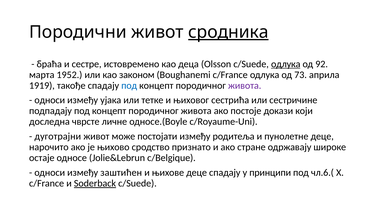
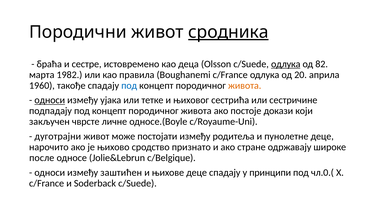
92: 92 -> 82 (322, 64)
1952: 1952 -> 1982 (69, 75)
законом: законом -> правила (137, 75)
73: 73 -> 20 (301, 75)
1919: 1919 -> 1960 (42, 85)
живота colour: purple -> orange (245, 85)
односи underline: none -> present (50, 100)
доследна: доследна -> закључен (49, 122)
остаје: остаје -> после (42, 158)
чл.6.(: чл.6.( -> чл.0.( (322, 173)
Soderback underline: present -> none (95, 183)
